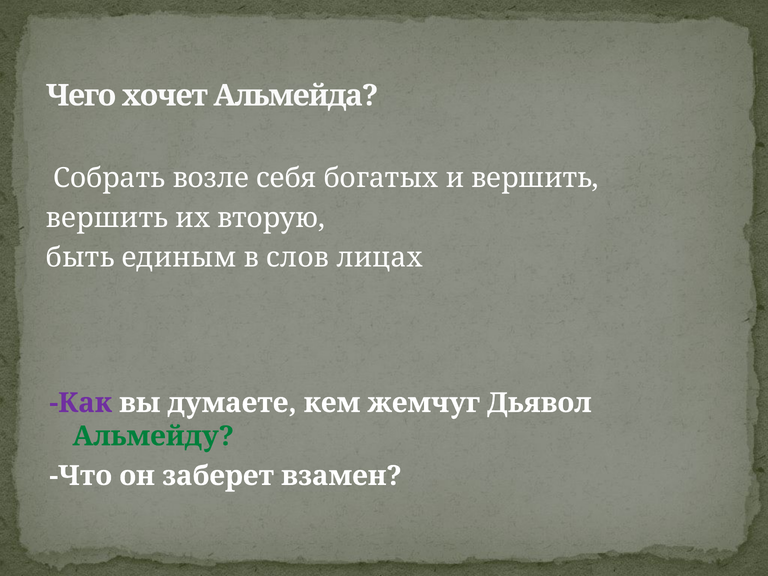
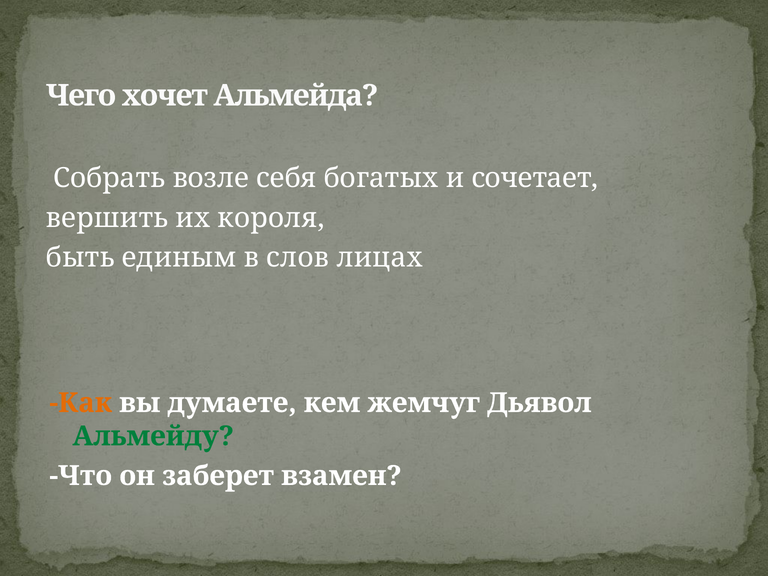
и вершить: вершить -> сочетает (535, 178)
вторую: вторую -> короля (271, 218)
Как colour: purple -> orange (81, 403)
